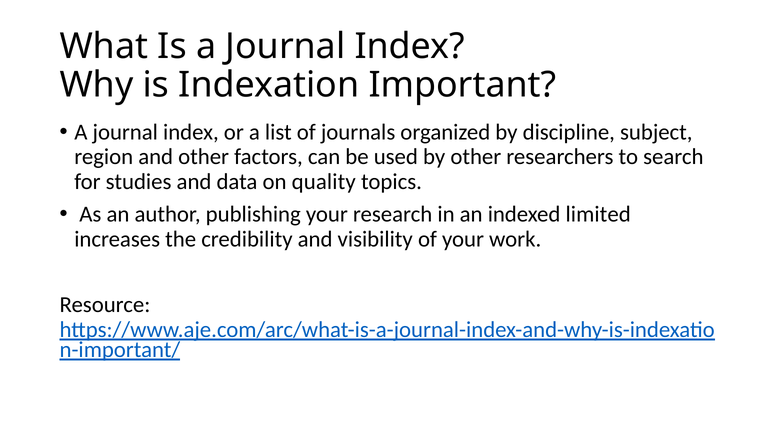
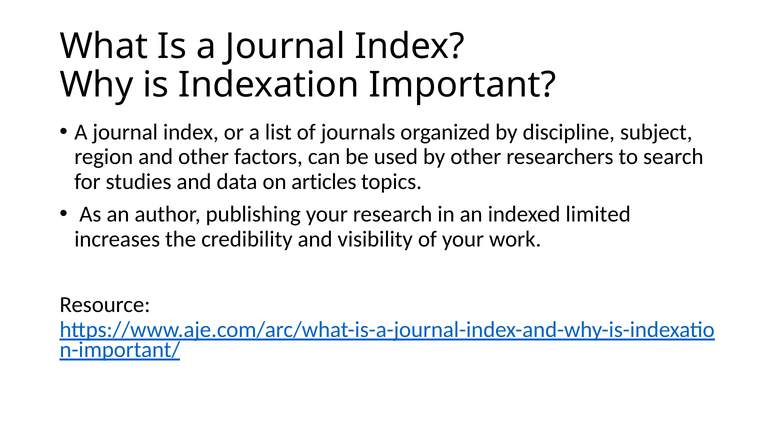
quality: quality -> articles (324, 181)
